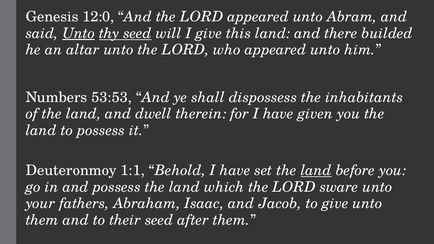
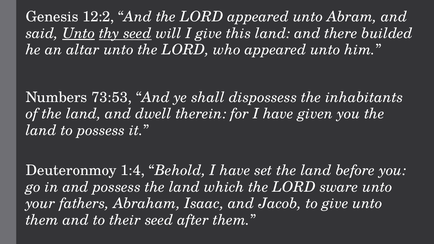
12:0: 12:0 -> 12:2 (98, 17)
53:53: 53:53 -> 73:53 (112, 97)
1:1: 1:1 -> 1:4 (133, 171)
land underline: present -> none (316, 171)
